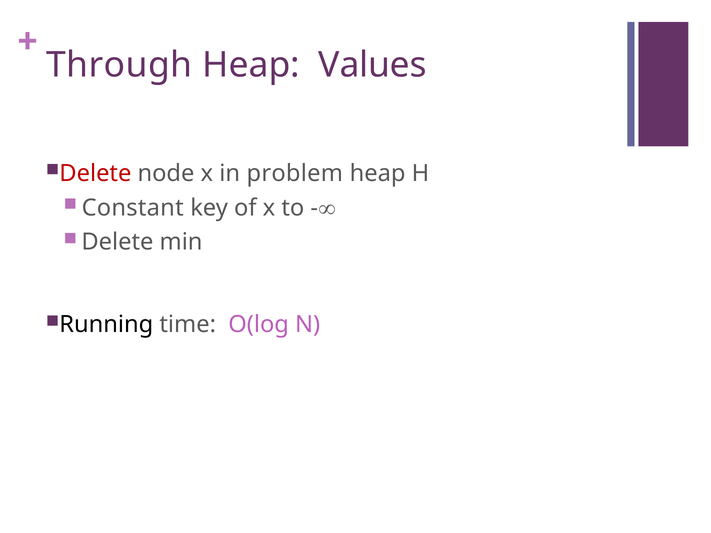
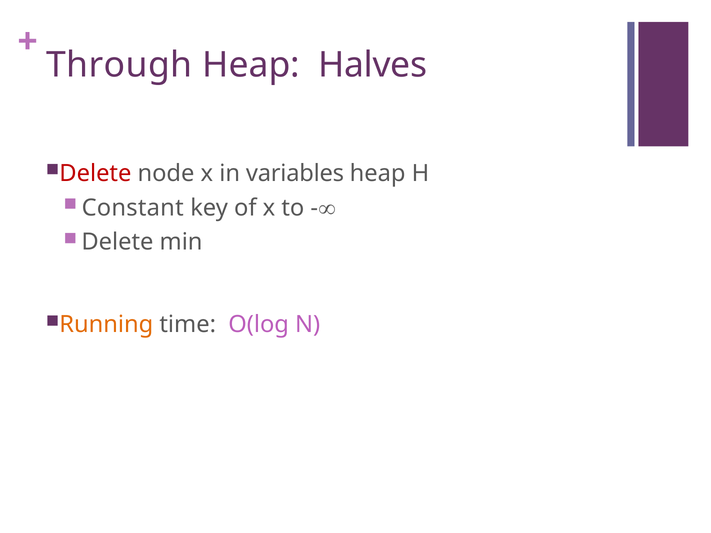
Values: Values -> Halves (373, 65)
problem: problem -> variables (295, 173)
Running colour: black -> orange (106, 325)
